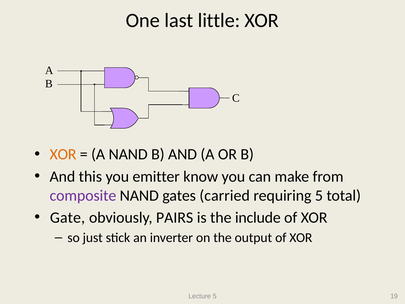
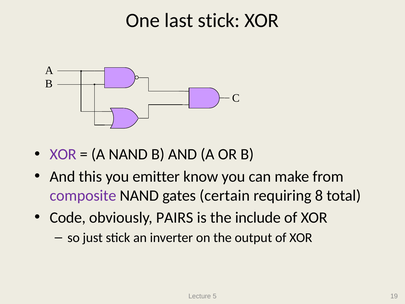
last little: little -> stick (219, 21)
XOR colour: orange -> purple (63, 154)
carried: carried -> certain (225, 195)
requiring 5: 5 -> 8 (319, 195)
Gate: Gate -> Code (68, 217)
